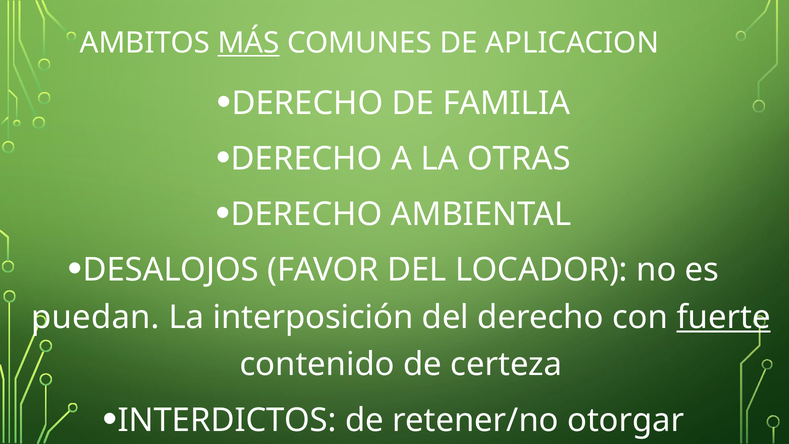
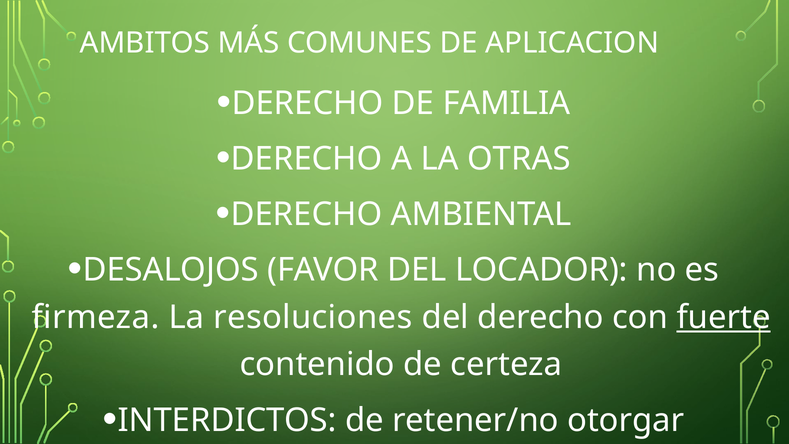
MÁS underline: present -> none (249, 43)
puedan: puedan -> firmeza (95, 317)
interposición: interposición -> resoluciones (313, 317)
